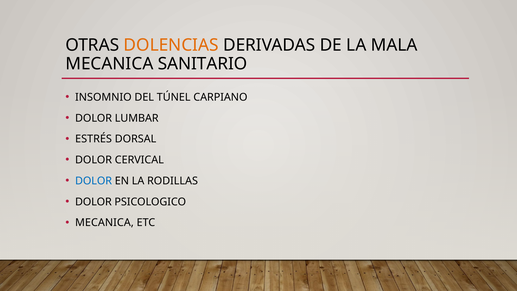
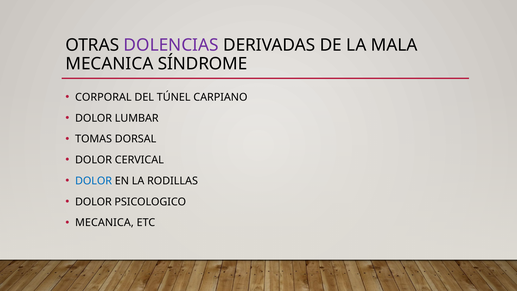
DOLENCIAS colour: orange -> purple (171, 45)
SANITARIO: SANITARIO -> SÍNDROME (203, 64)
INSOMNIO: INSOMNIO -> CORPORAL (103, 97)
ESTRÉS: ESTRÉS -> TOMAS (94, 139)
